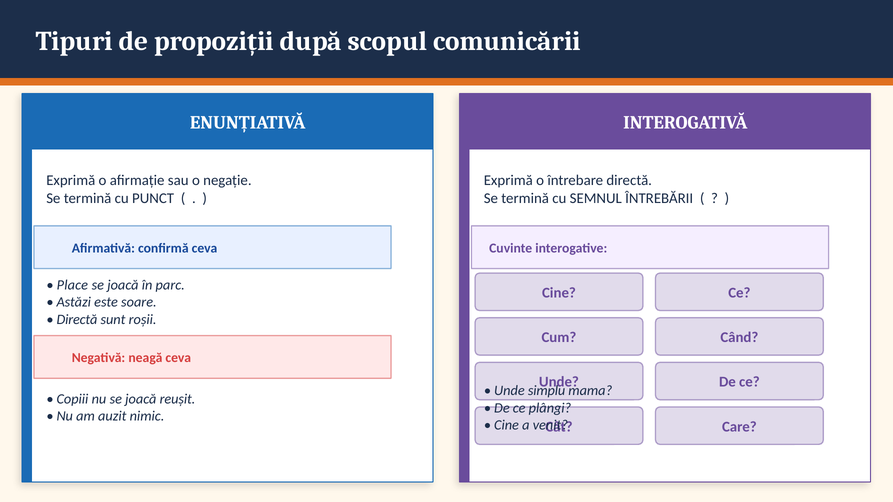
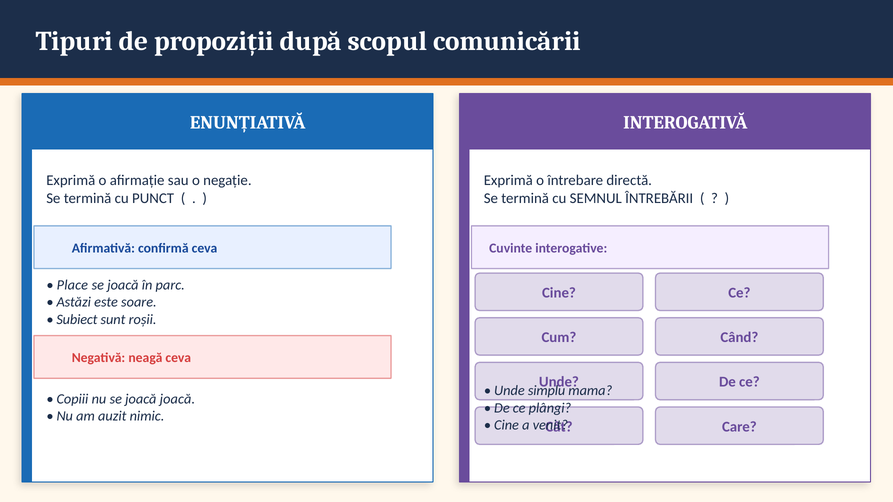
Directă: Directă -> Subiect (77, 320)
joacă reușit: reușit -> joacă (177, 399)
